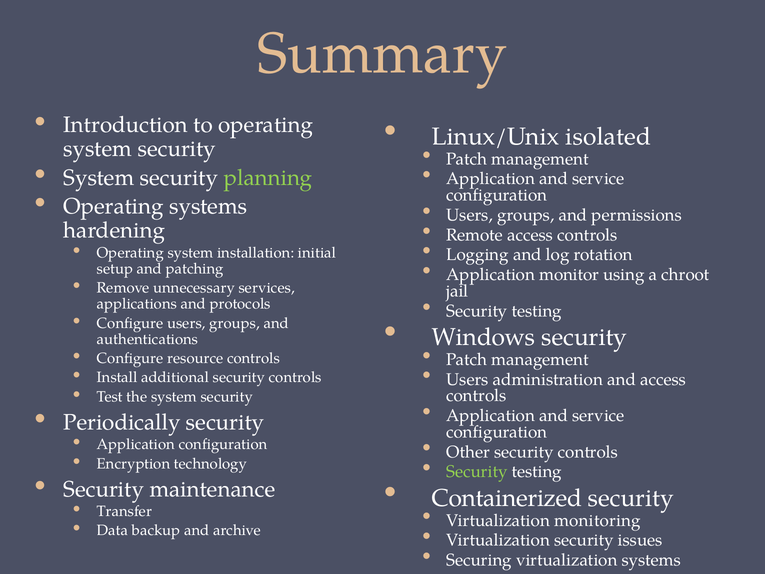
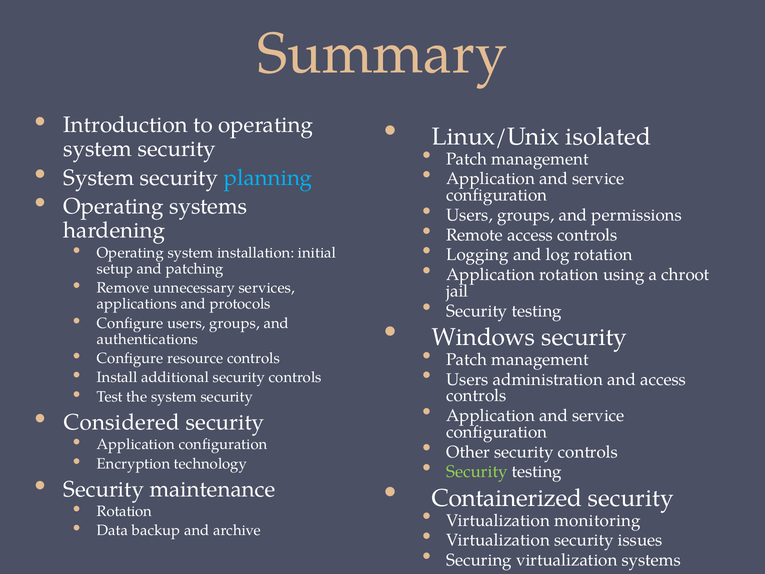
planning colour: light green -> light blue (268, 178)
Application monitor: monitor -> rotation (569, 275)
Periodically: Periodically -> Considered (122, 422)
Transfer: Transfer -> Rotation (124, 511)
